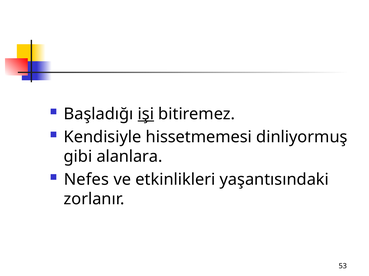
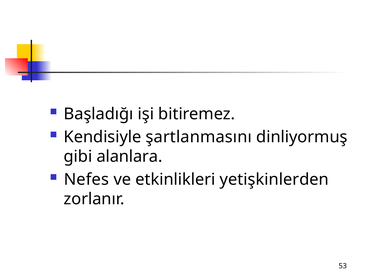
işi underline: present -> none (146, 114)
hissetmemesi: hissetmemesi -> şartlanmasını (199, 137)
yaşantısındaki: yaşantısındaki -> yetişkinlerden (274, 180)
